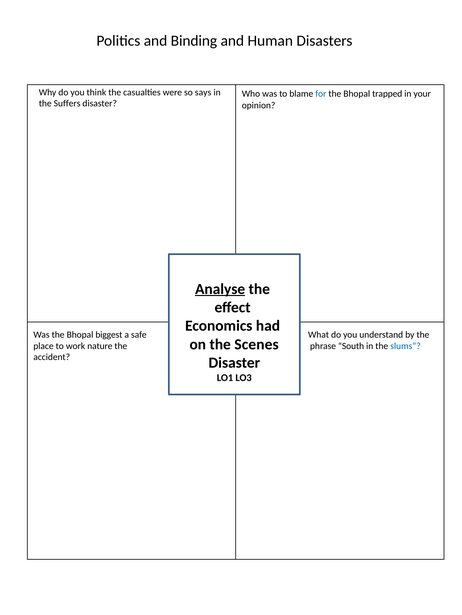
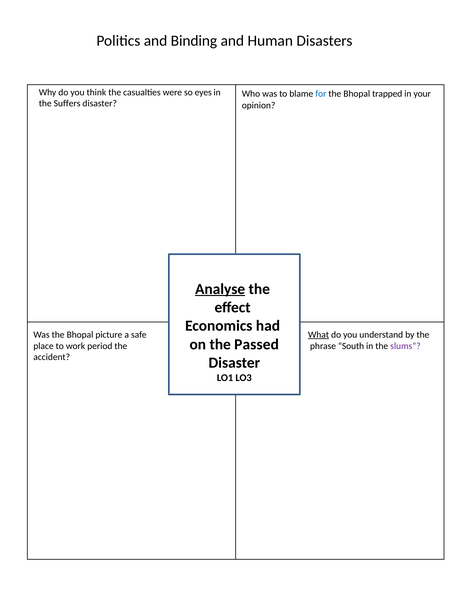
says: says -> eyes (203, 92)
biggest: biggest -> picture (109, 335)
What underline: none -> present (319, 335)
Scenes: Scenes -> Passed (257, 345)
nature: nature -> period (100, 346)
slums colour: blue -> purple (405, 346)
